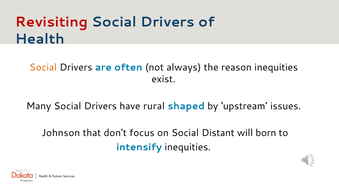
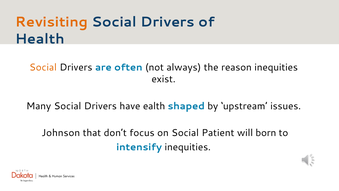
Revisiting colour: red -> orange (52, 22)
rural: rural -> ealth (154, 106)
Distant: Distant -> Patient (218, 133)
